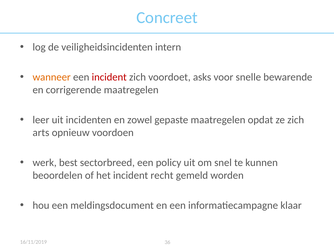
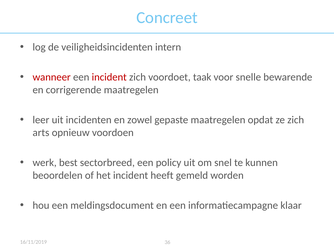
wanneer colour: orange -> red (52, 77)
asks: asks -> taak (202, 77)
recht: recht -> heeft (162, 176)
